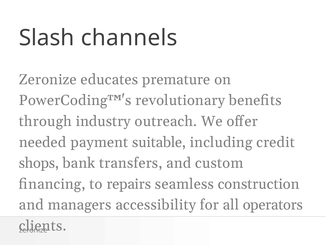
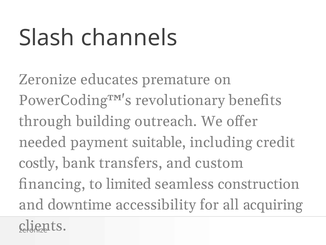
industry: industry -> building (103, 121)
shops: shops -> costly (39, 163)
repairs: repairs -> limited (129, 184)
managers: managers -> downtime (80, 205)
operators: operators -> acquiring (273, 205)
